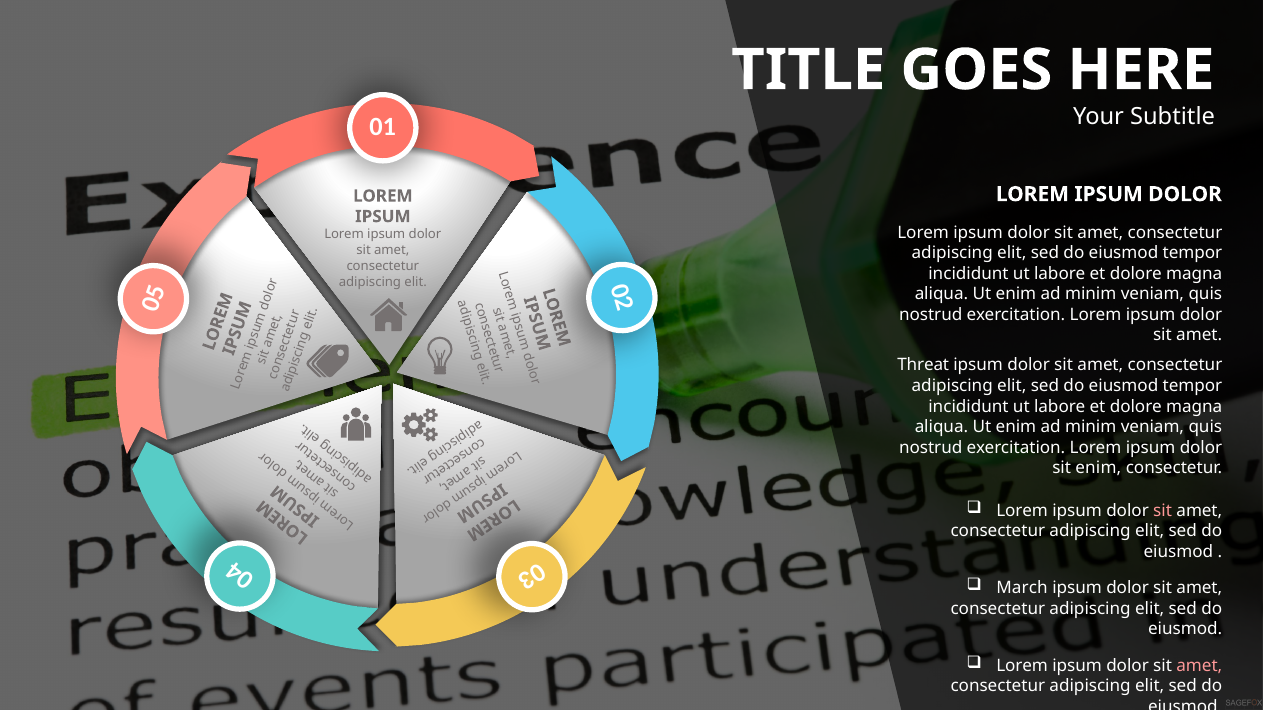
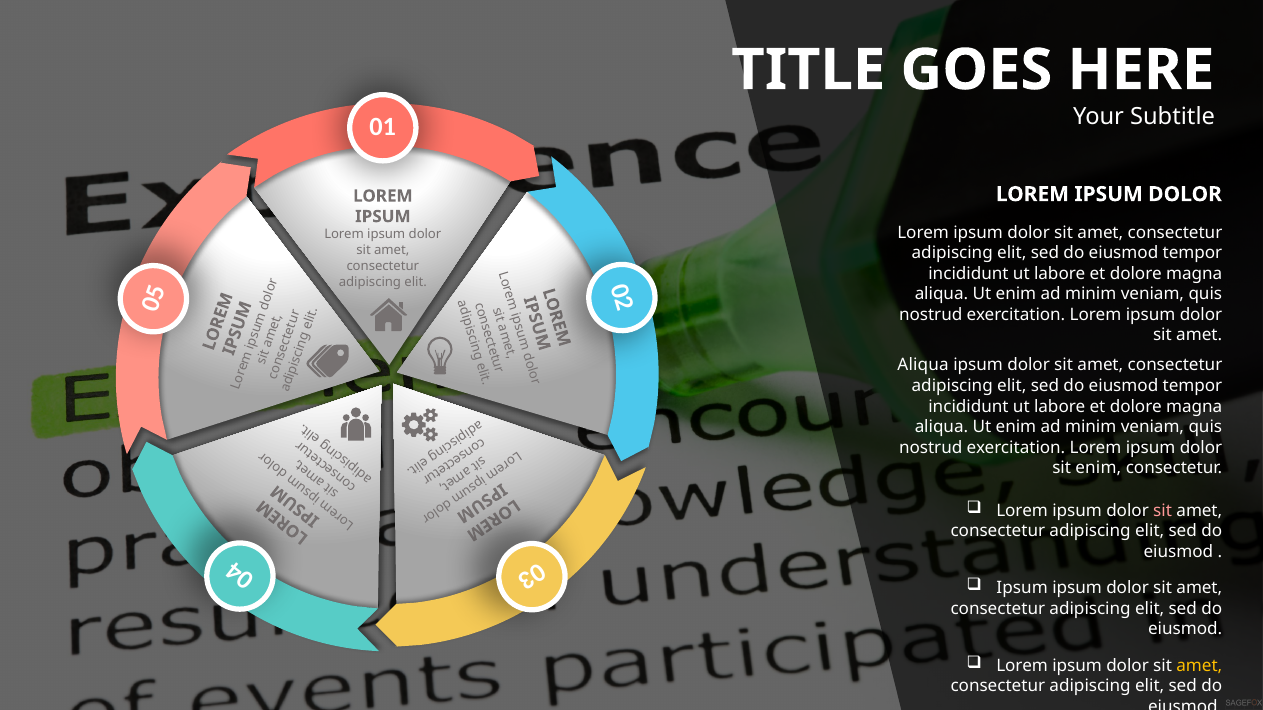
Threat: Threat -> Aliqua (923, 366)
March: March -> Ipsum (1022, 588)
amet colour: pink -> yellow (1199, 666)
